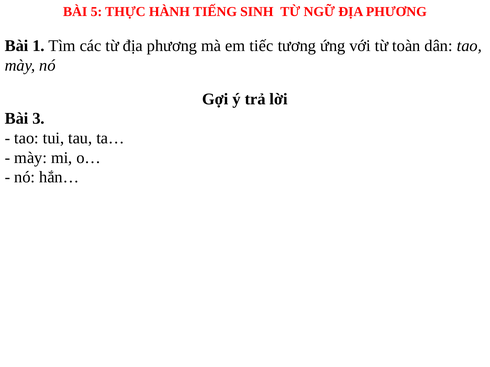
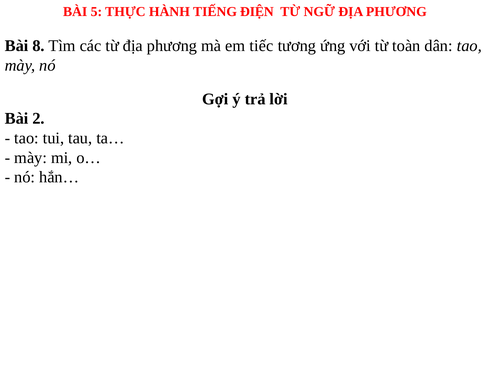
SINH: SINH -> ĐIỆN (257, 12)
1: 1 -> 8 (39, 46)
3: 3 -> 2 (39, 119)
